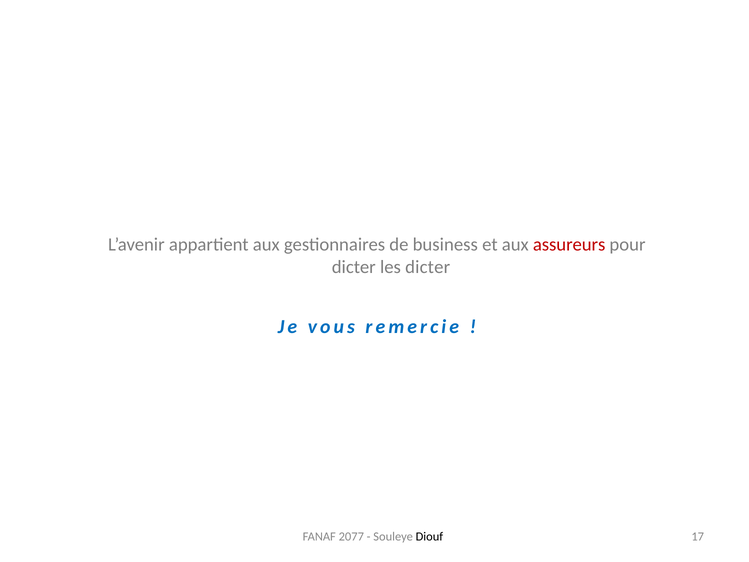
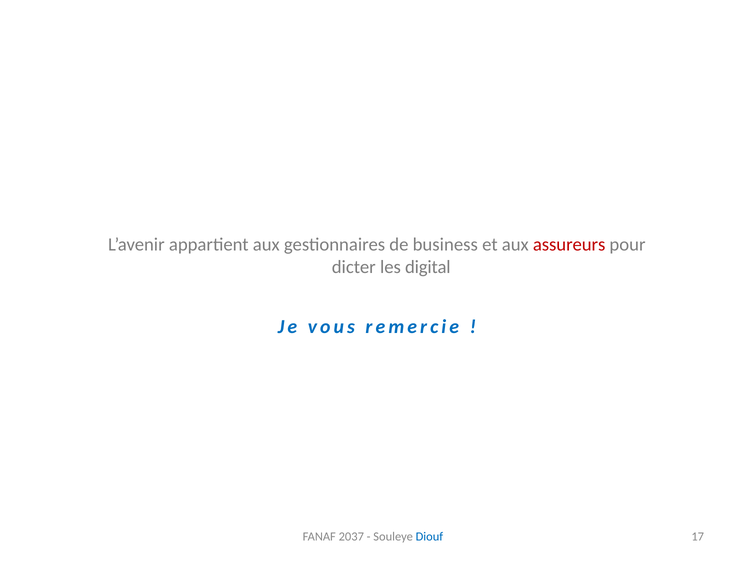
les dicter: dicter -> digital (428, 267)
2077: 2077 -> 2037 (351, 536)
Diouf colour: black -> blue (429, 536)
